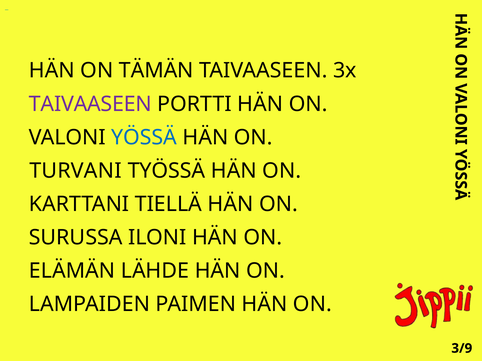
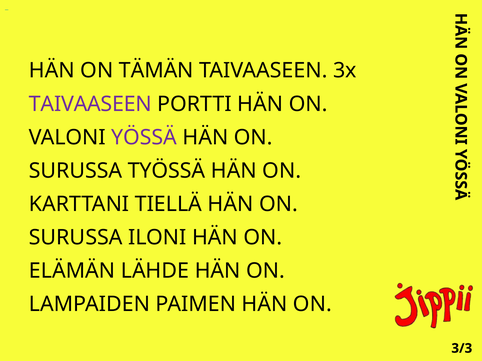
YÖSSÄ colour: blue -> purple (144, 138)
TURVANI: TURVANI -> SURUSSA (76, 171)
3/9: 3/9 -> 3/3 (462, 349)
